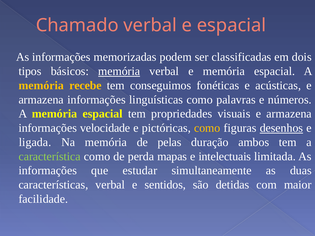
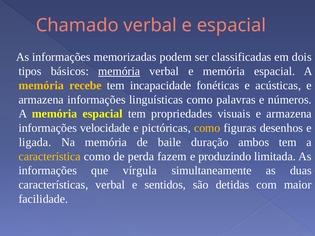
conseguimos: conseguimos -> incapacidade (161, 86)
desenhos underline: present -> none (281, 128)
pelas: pelas -> baile (169, 142)
característica colour: light green -> yellow (50, 157)
mapas: mapas -> fazem (172, 157)
intelectuais: intelectuais -> produzindo (225, 157)
estudar: estudar -> vírgula (140, 171)
